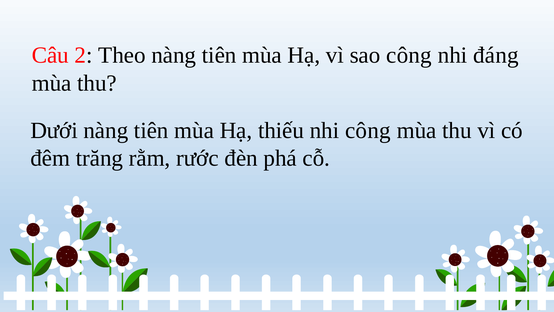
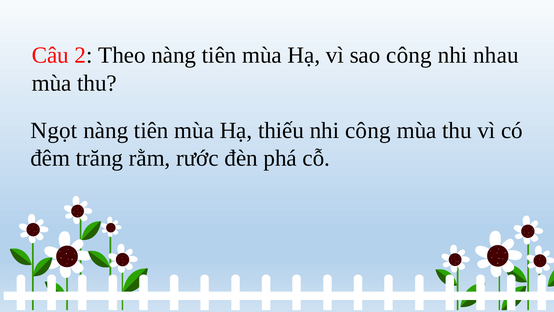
đáng: đáng -> nhau (496, 55)
Dưới: Dưới -> Ngọt (54, 130)
